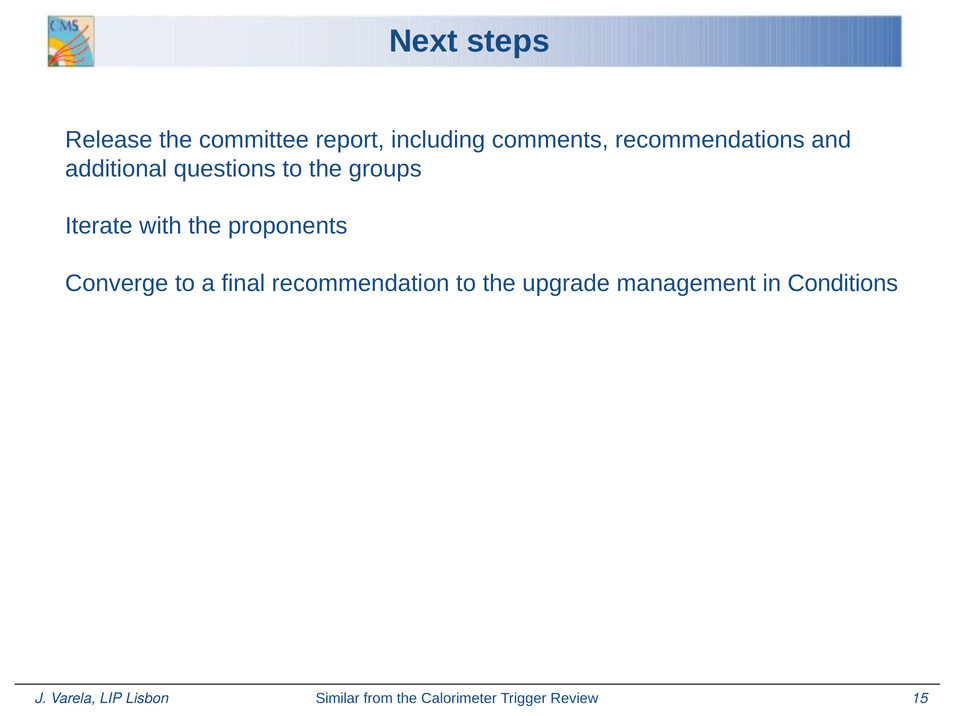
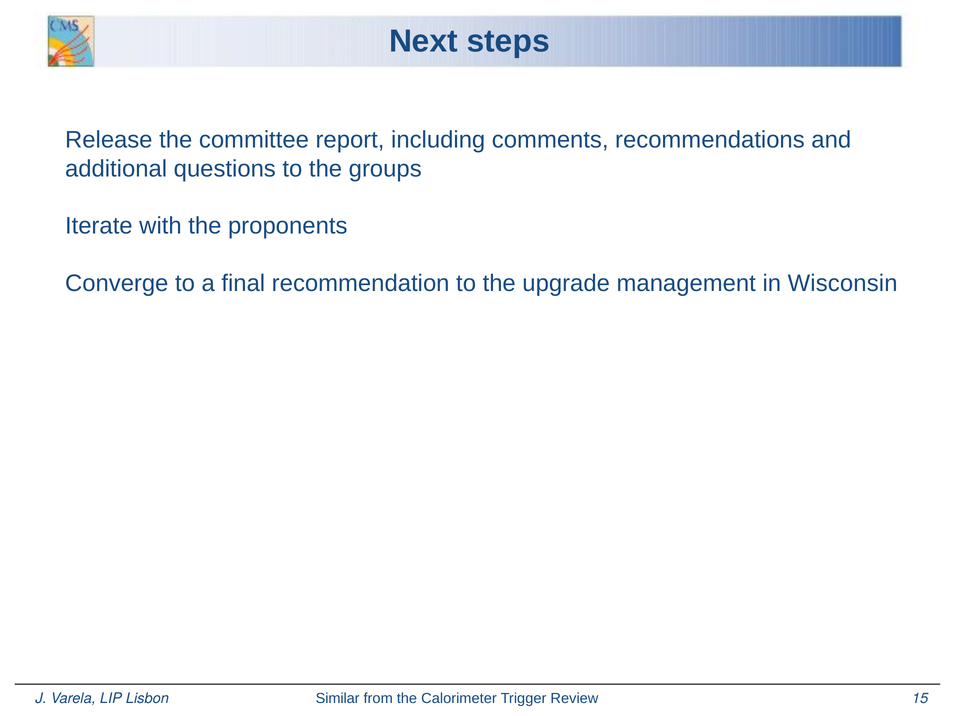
Conditions: Conditions -> Wisconsin (843, 283)
